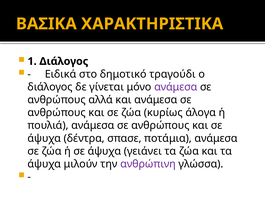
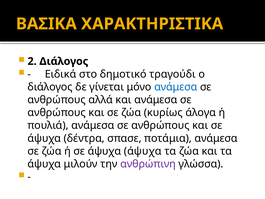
1: 1 -> 2 (32, 61)
ανάμεσα colour: purple -> blue (176, 87)
άψυχα γειάνει: γειάνει -> άψυχα (143, 151)
